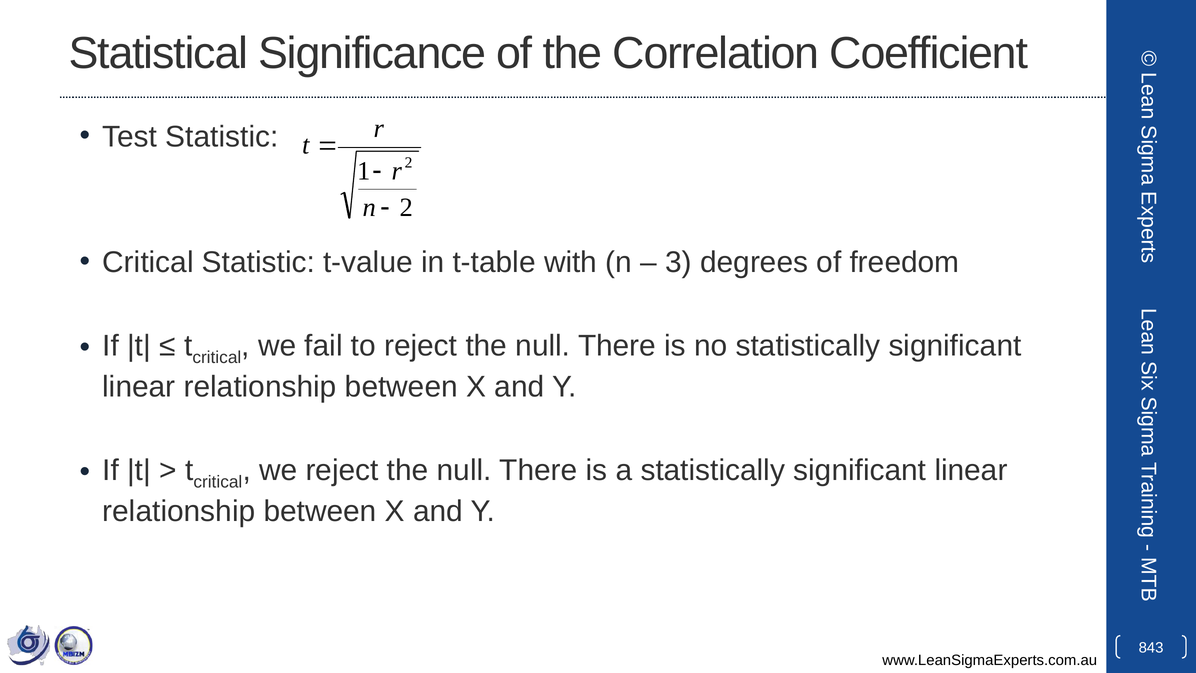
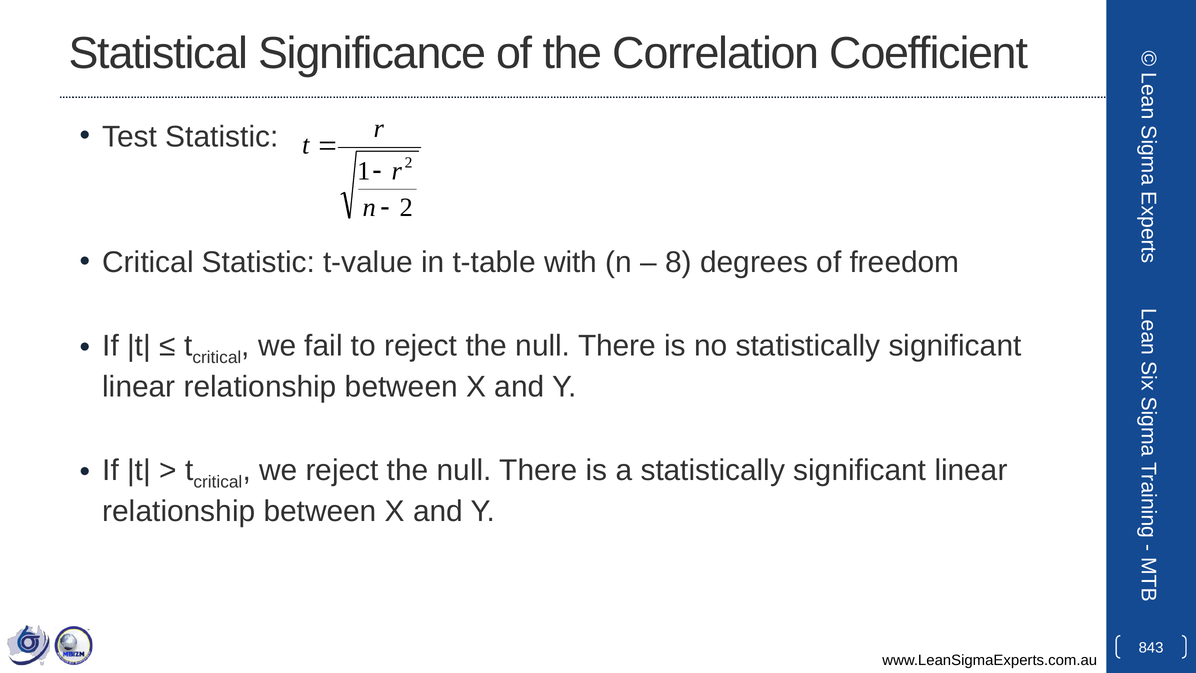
3: 3 -> 8 (678, 262)
